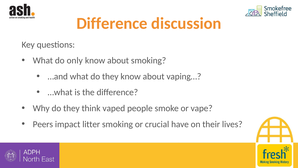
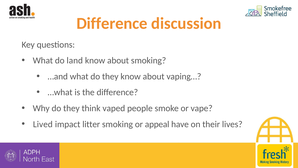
only: only -> land (75, 60)
Peers: Peers -> Lived (43, 124)
crucial: crucial -> appeal (157, 124)
